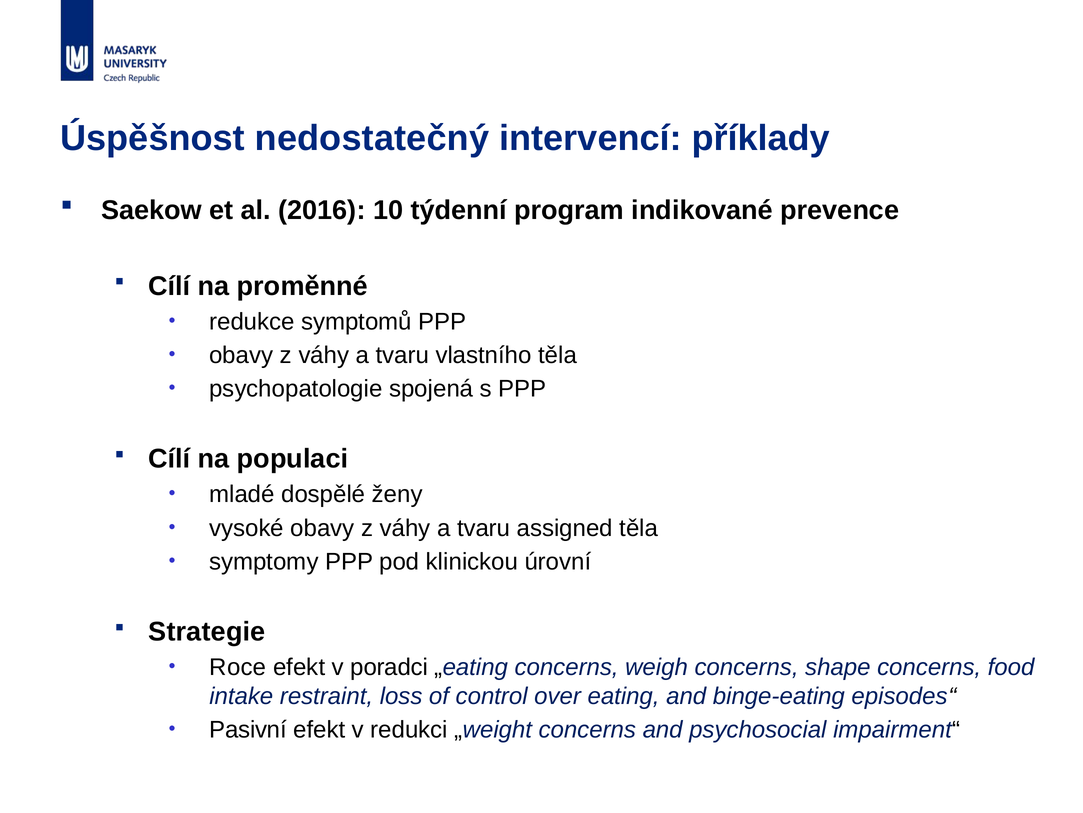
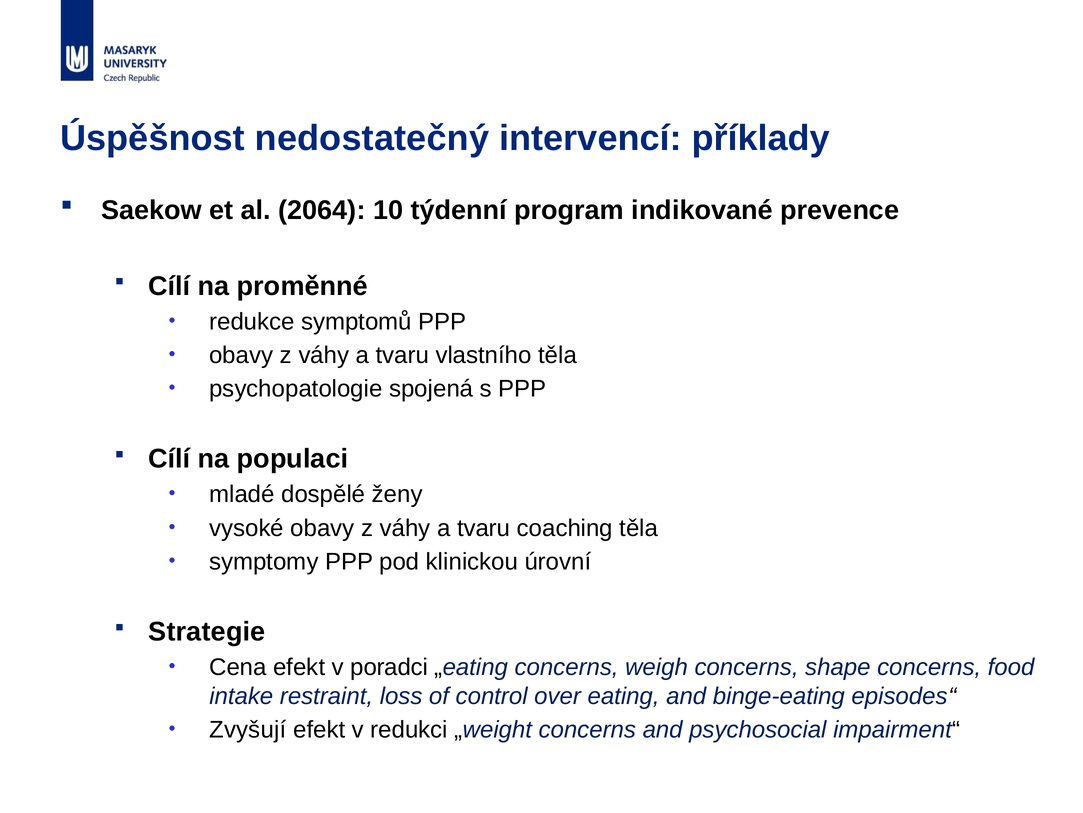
2016: 2016 -> 2064 (322, 210)
assigned: assigned -> coaching (565, 528)
Roce: Roce -> Cena (238, 667)
Pasivní: Pasivní -> Zvyšují (248, 729)
